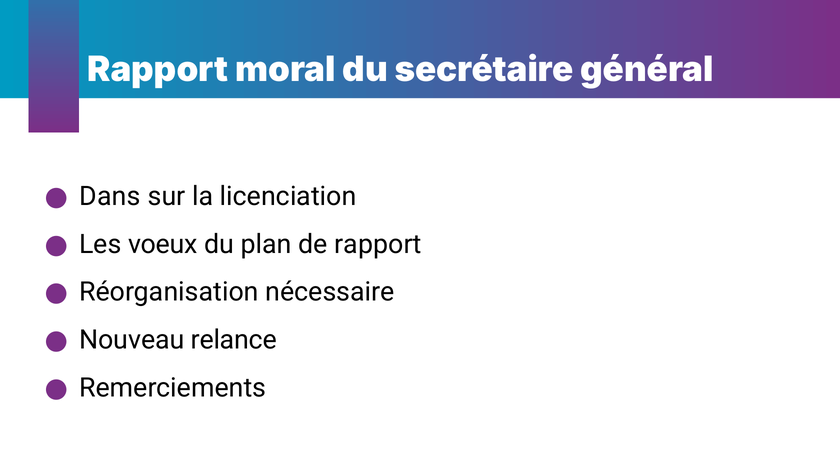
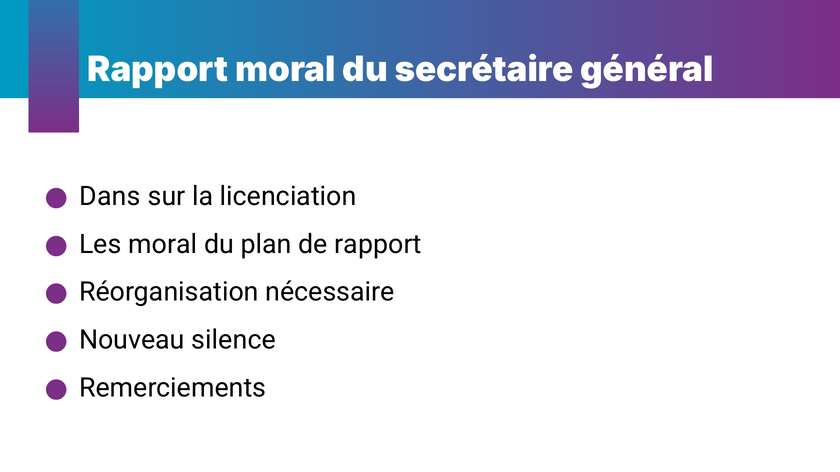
Les voeux: voeux -> moral (163, 244)
relance: relance -> silence (234, 340)
